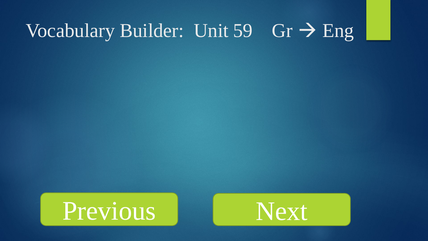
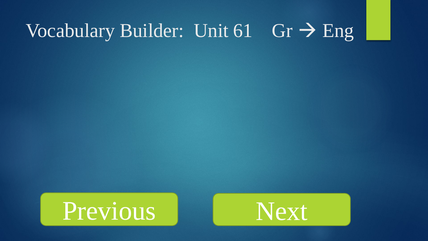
59: 59 -> 61 (243, 31)
